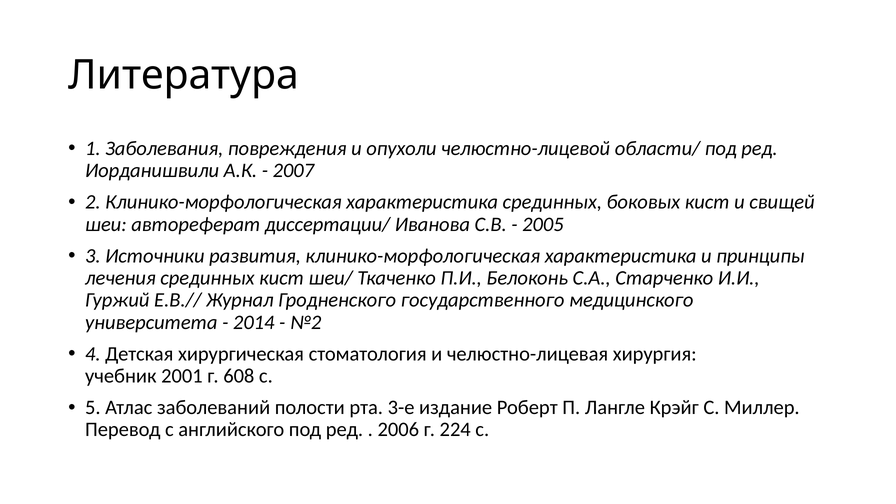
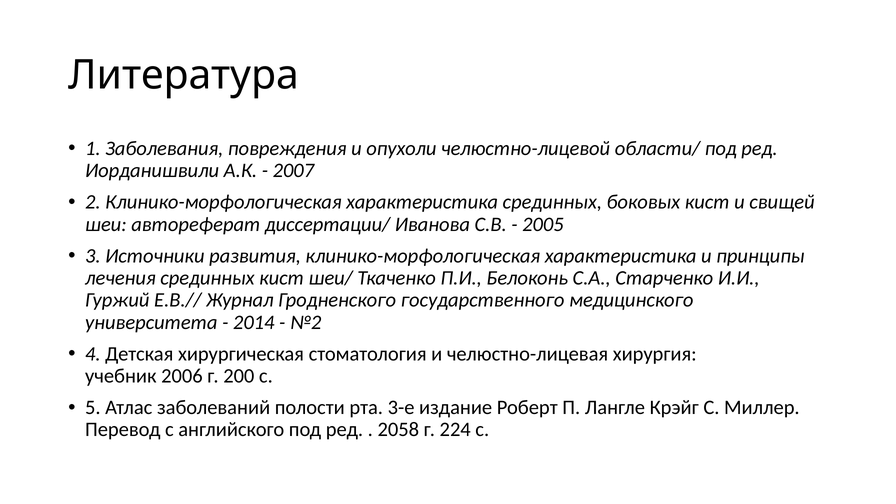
2001: 2001 -> 2006 (182, 376)
608: 608 -> 200 (239, 376)
2006: 2006 -> 2058 (398, 430)
